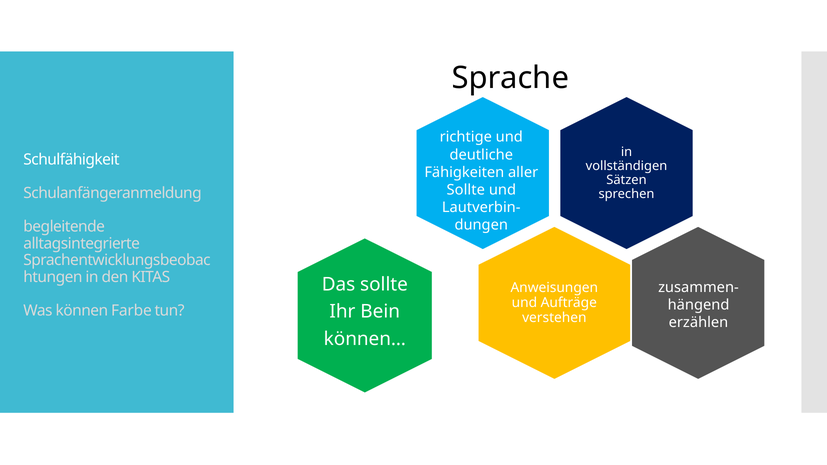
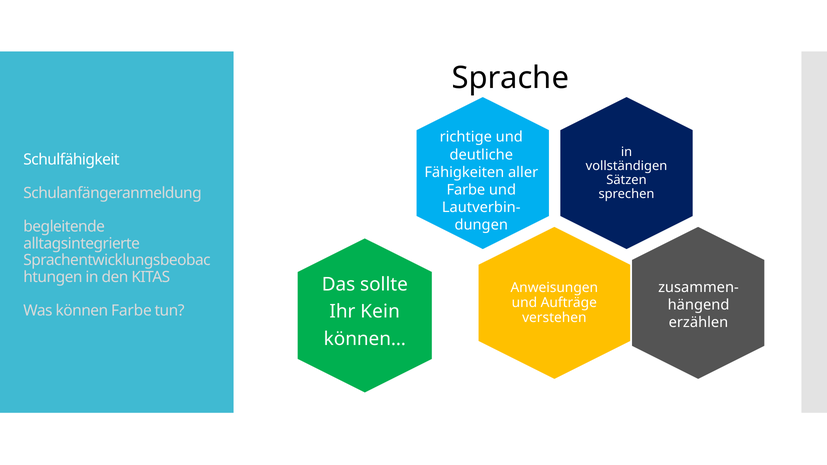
Sollte: Sollte -> Farbe (466, 190)
Bein: Bein -> Kein (380, 312)
